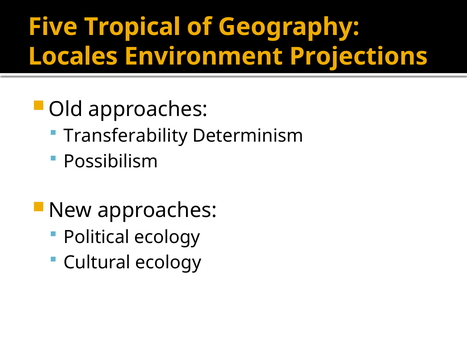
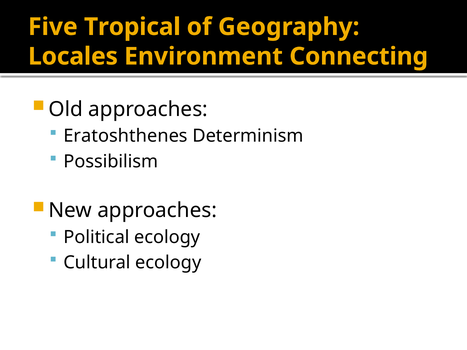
Projections: Projections -> Connecting (359, 56)
Transferability: Transferability -> Eratoshthenes (126, 136)
